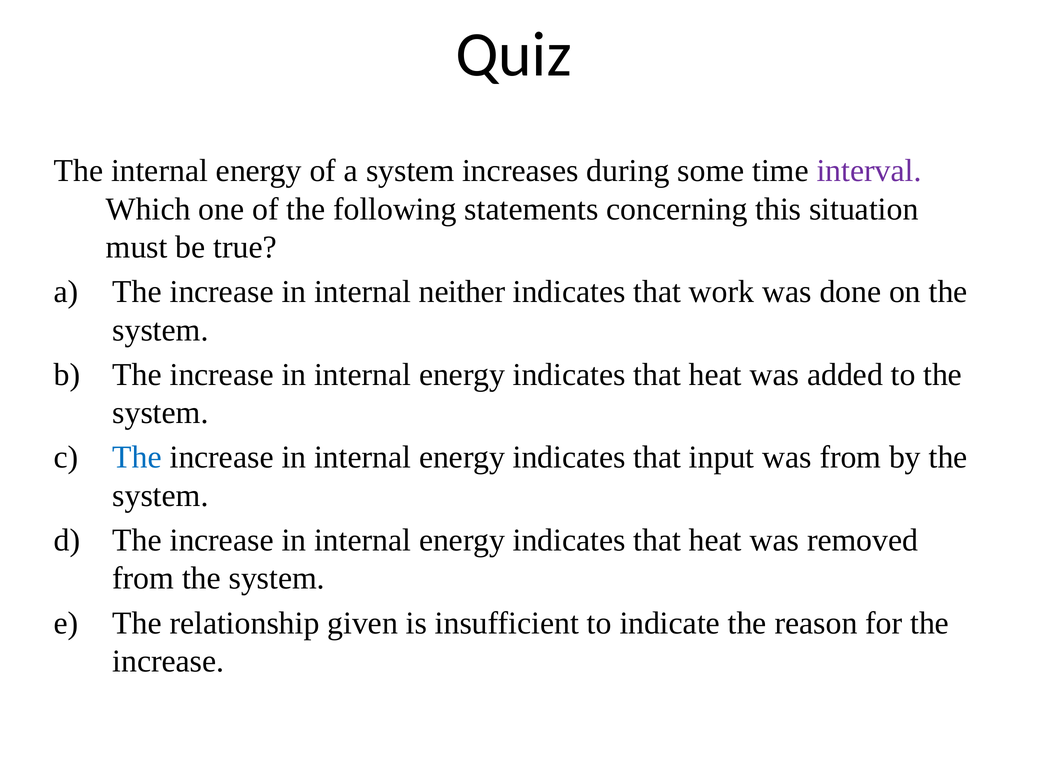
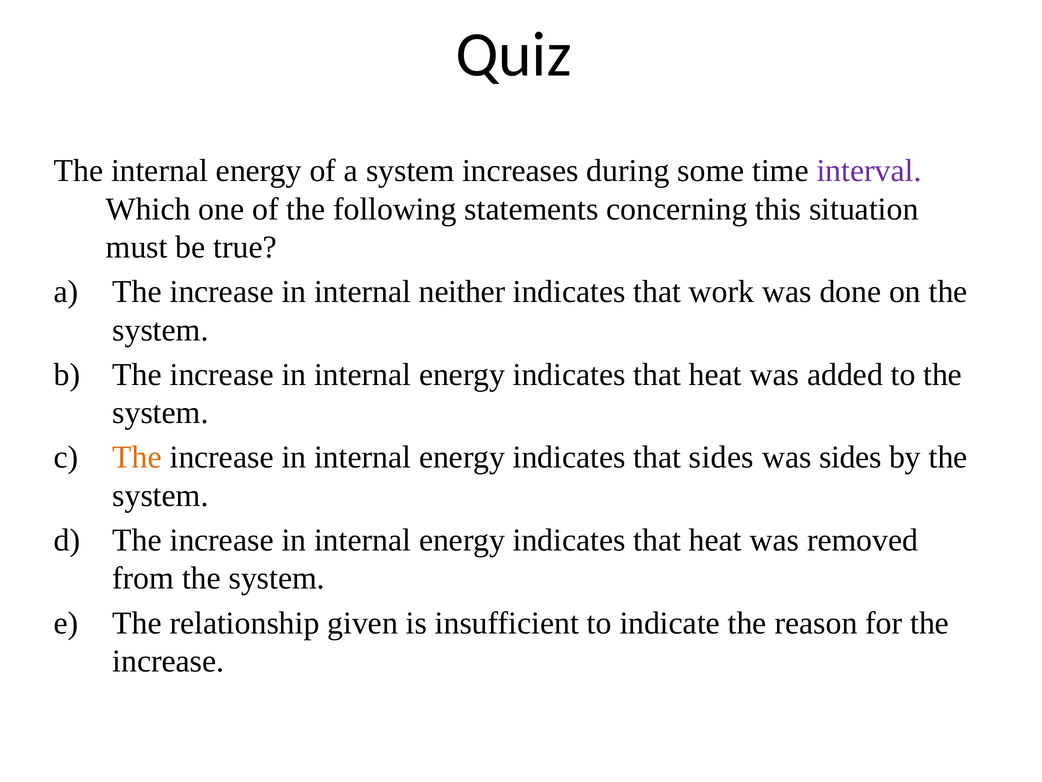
The colour: blue -> orange (137, 457)
that input: input -> sides (721, 457)
was from: from -> sides (850, 457)
